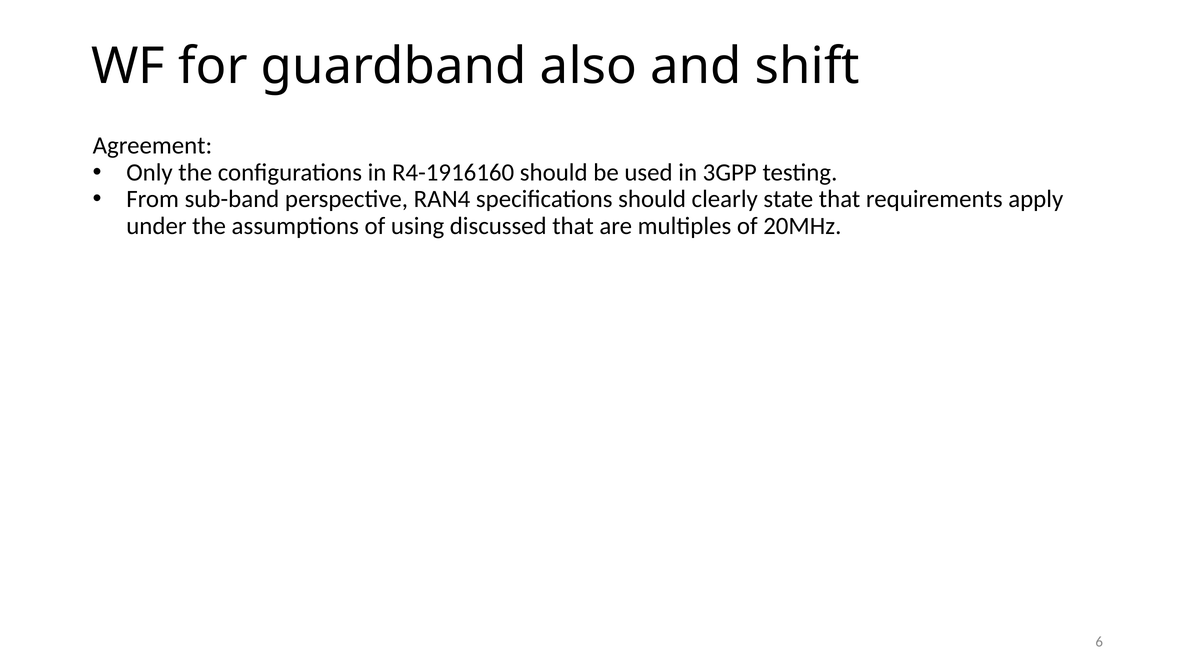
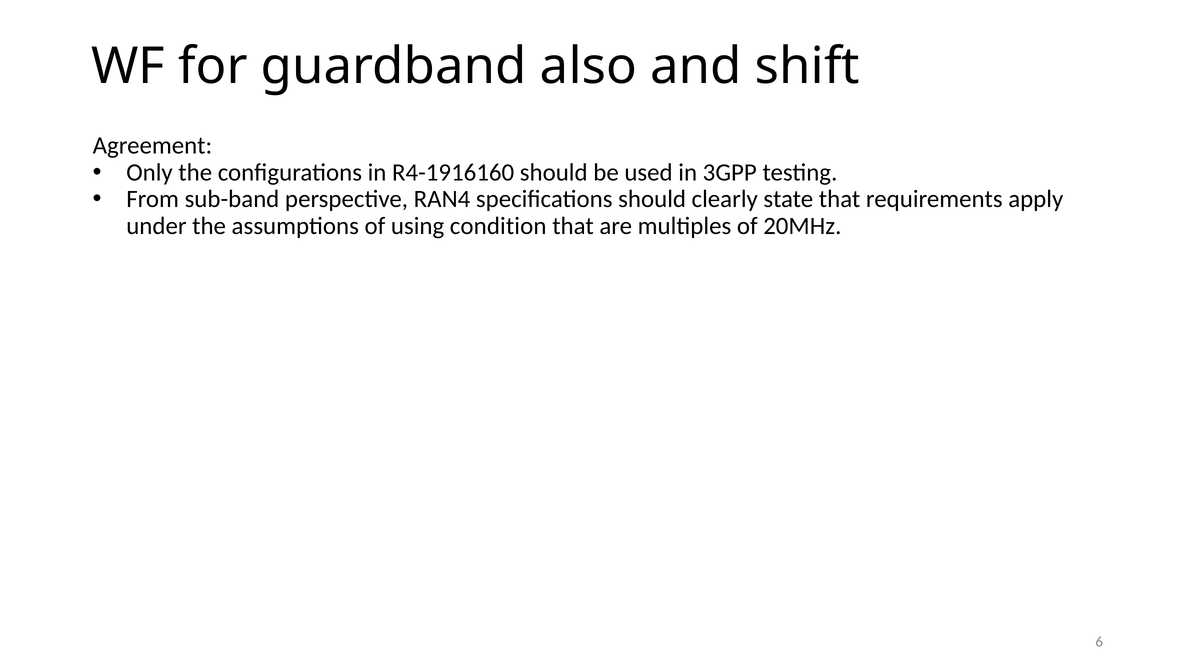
discussed: discussed -> condition (498, 226)
